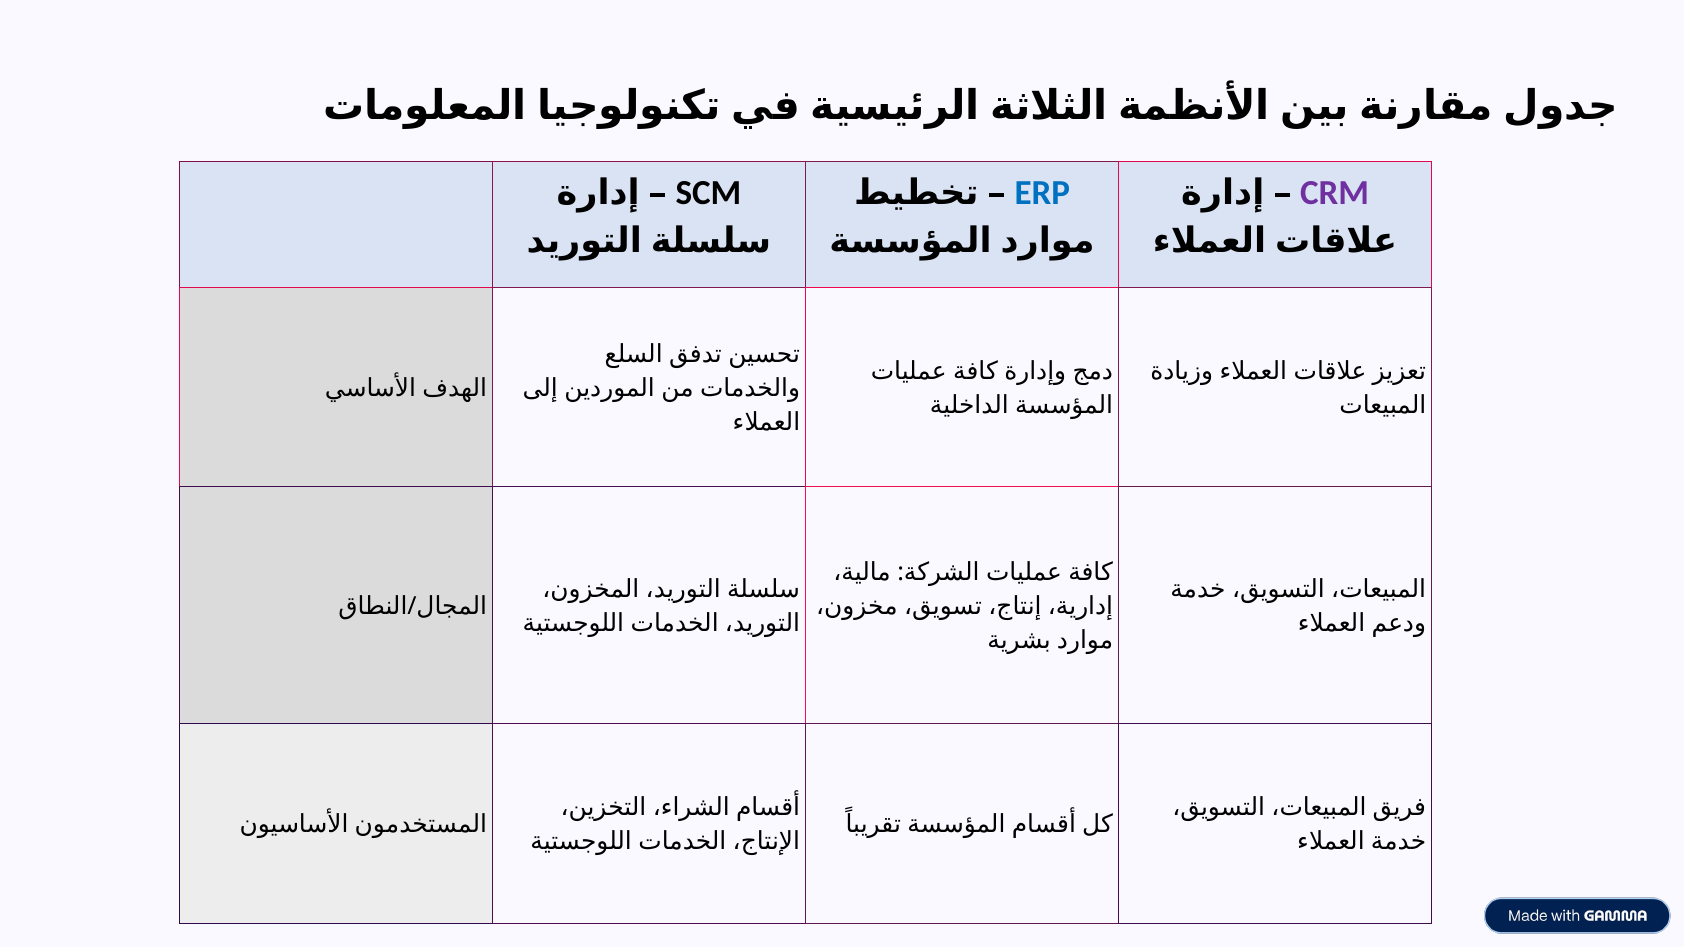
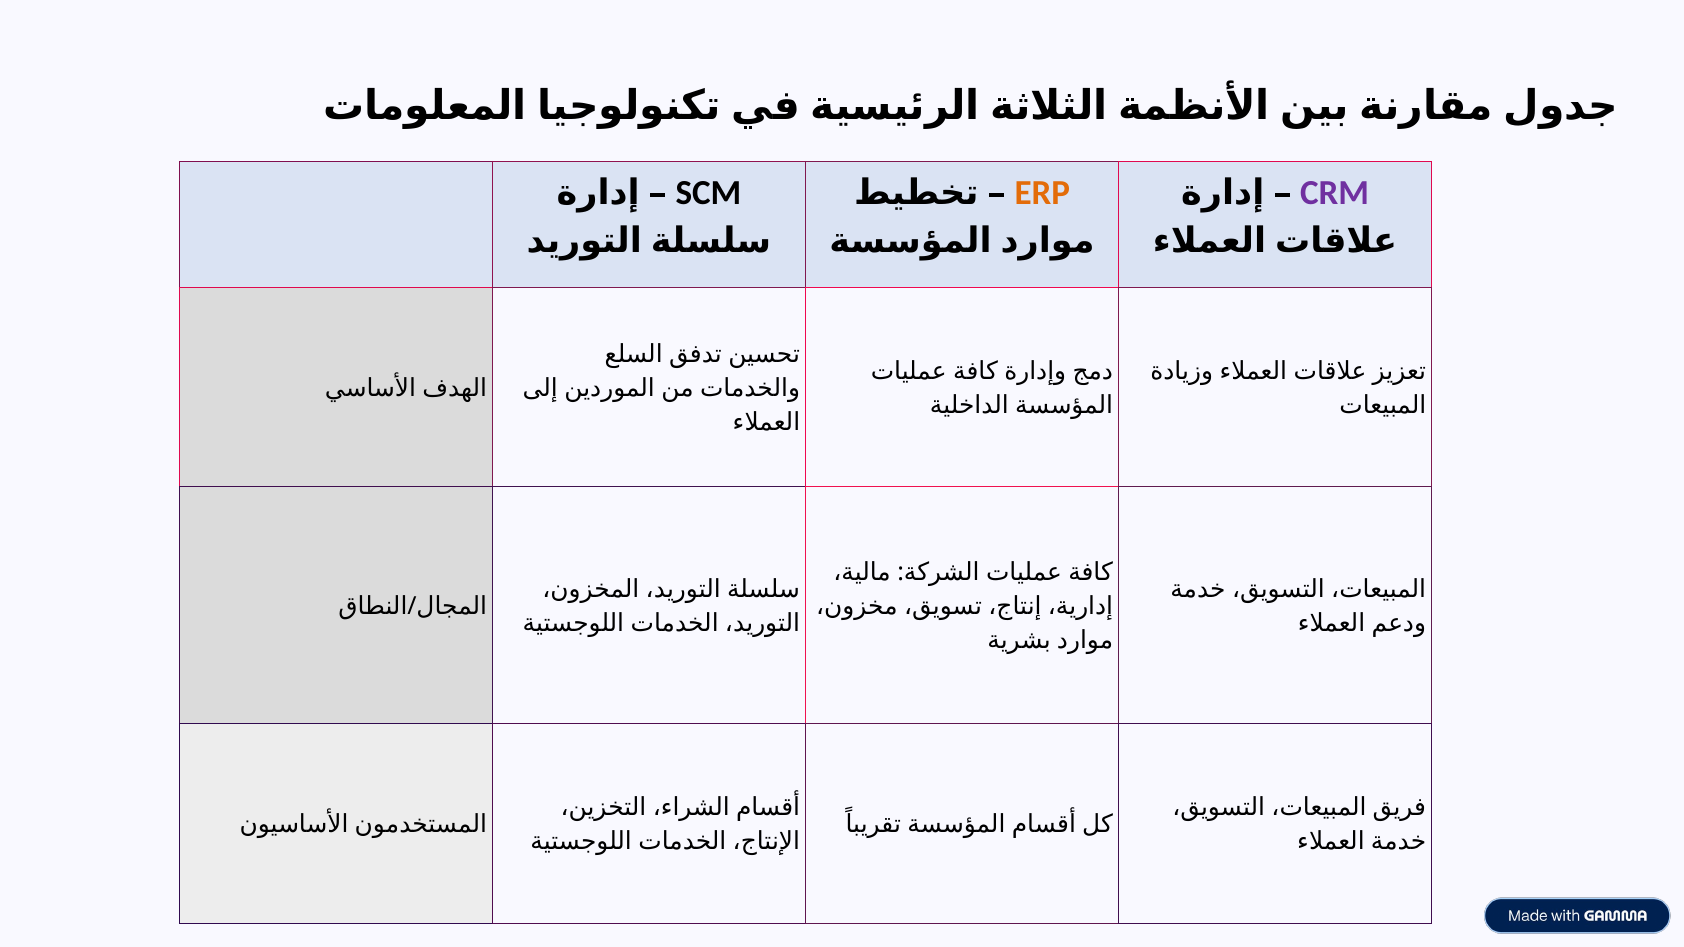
ERP colour: blue -> orange (1042, 193)
